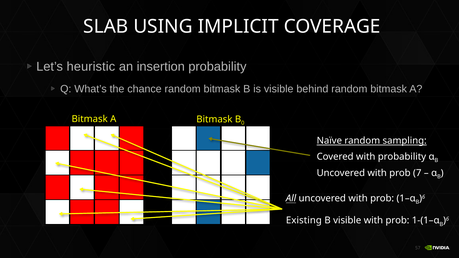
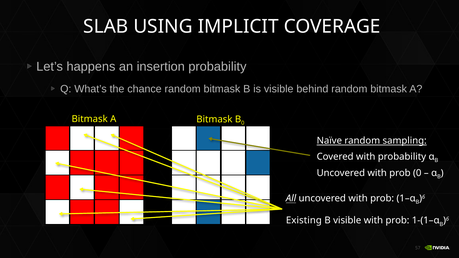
heuristic: heuristic -> happens (91, 67)
prob 7: 7 -> 0 (417, 173)
